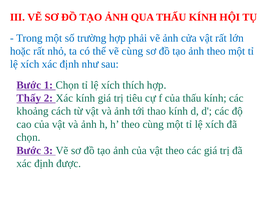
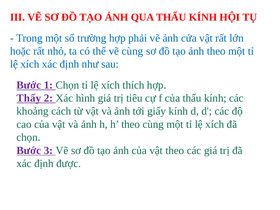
Xác kính: kính -> hình (86, 98)
thao: thao -> giấy (157, 111)
